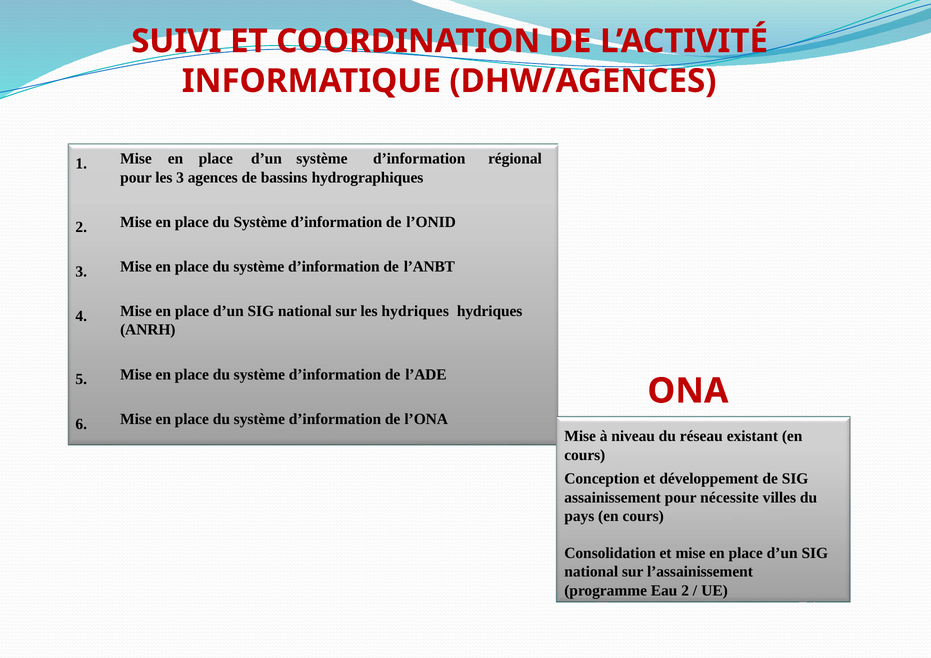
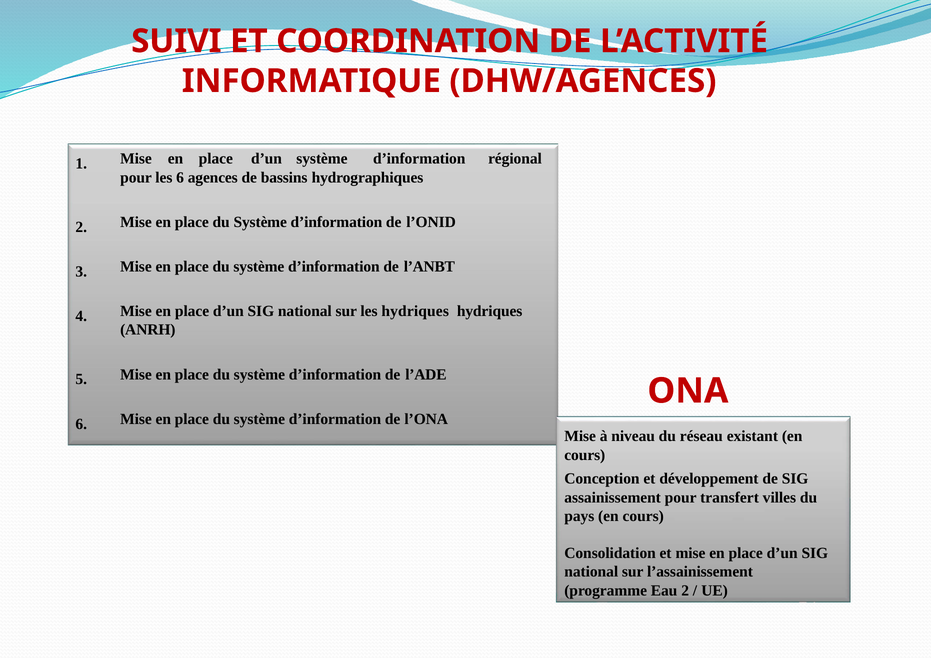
les 3: 3 -> 6 (180, 177)
nécessite: nécessite -> transfert (730, 497)
